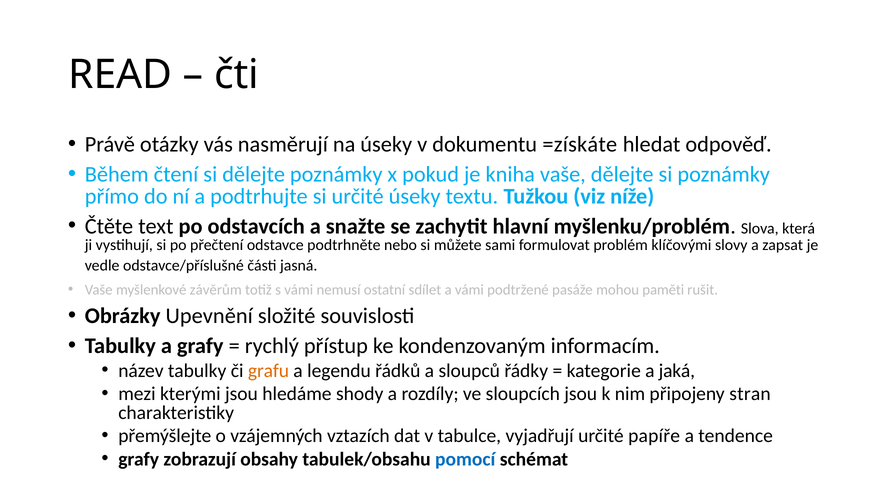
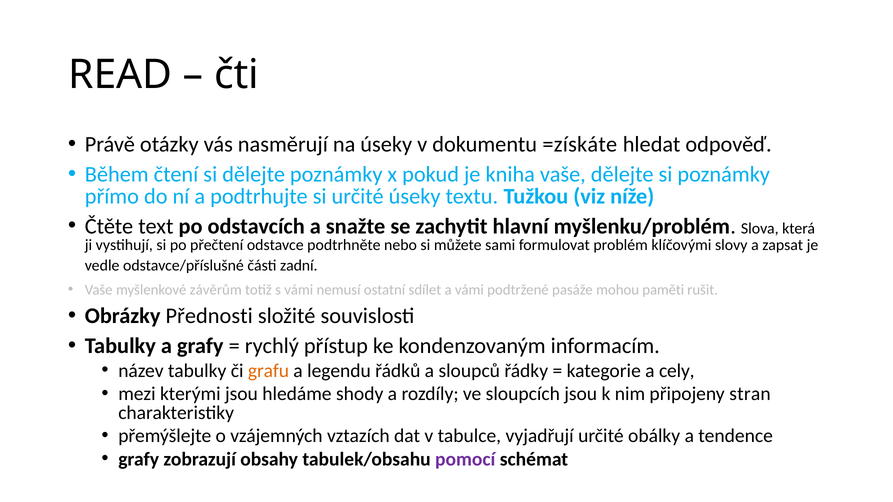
jasná: jasná -> zadní (299, 266)
Upevnění: Upevnění -> Přednosti (209, 316)
jaká: jaká -> cely (677, 371)
papíře: papíře -> obálky (654, 436)
pomocí colour: blue -> purple (465, 459)
